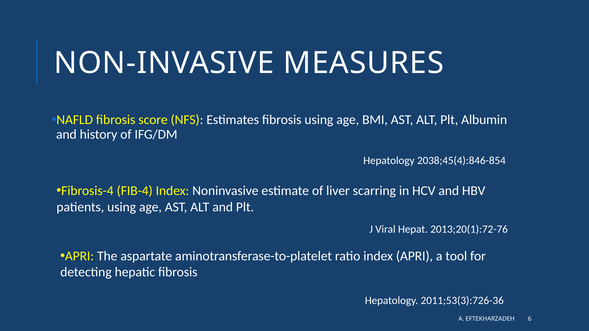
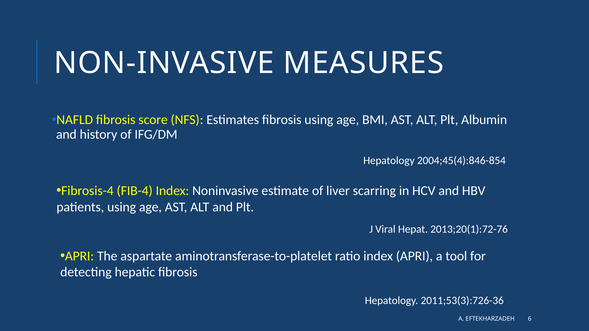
2038;45(4):846-854: 2038;45(4):846-854 -> 2004;45(4):846-854 (461, 161)
